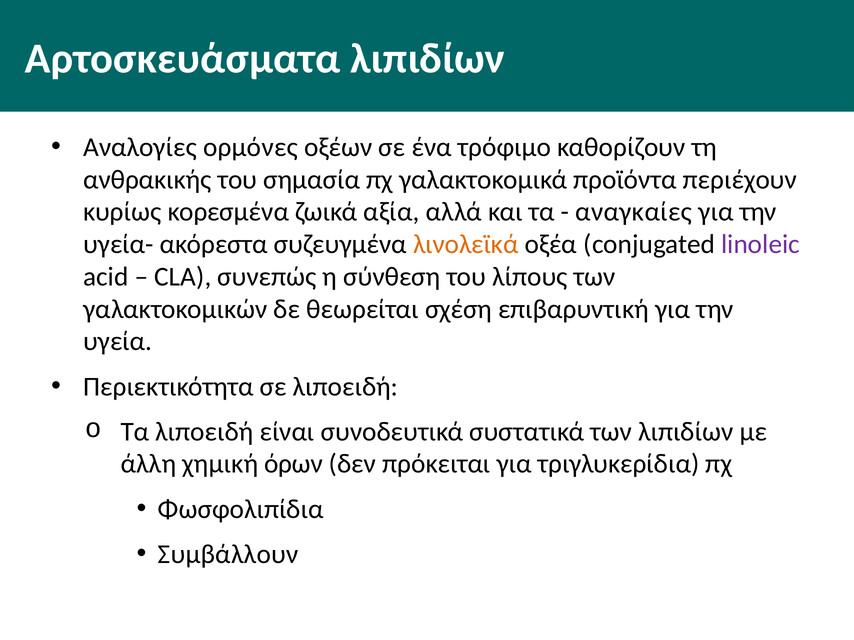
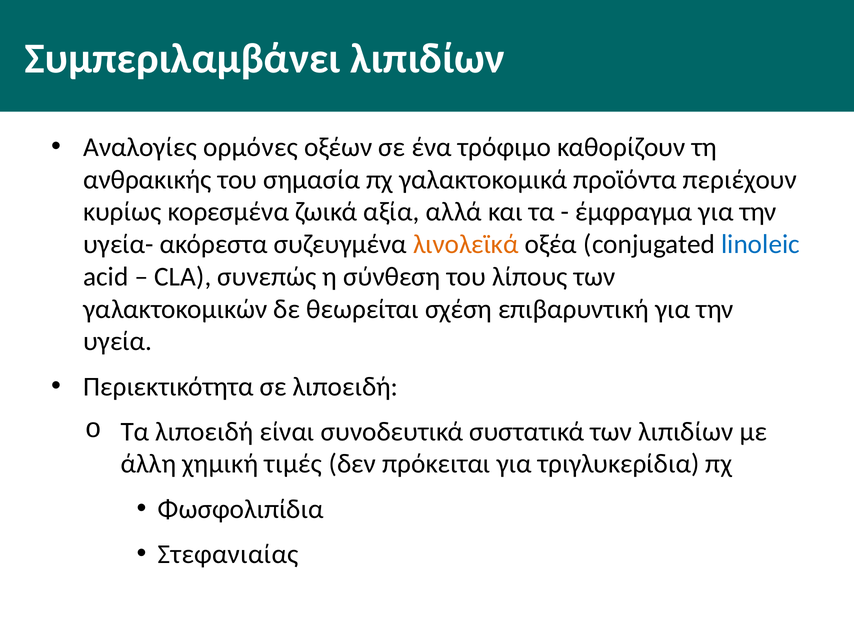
Αρτοσκευάσματα: Αρτοσκευάσματα -> Συμπεριλαμβάνει (183, 59)
αναγκαίες: αναγκαίες -> έμφραγμα (634, 212)
linoleic colour: purple -> blue (761, 245)
όρων: όρων -> τιμές (293, 464)
Συμβάλλουν: Συμβάλλουν -> Στεφανιαίας (228, 555)
